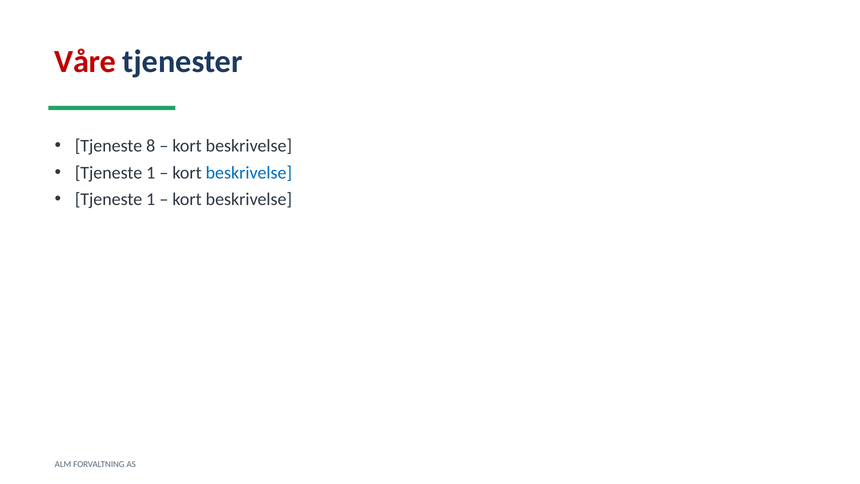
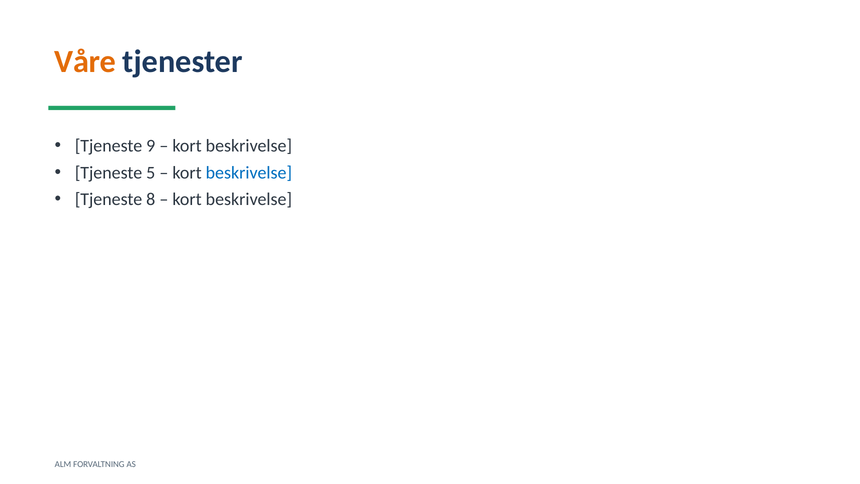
Våre colour: red -> orange (85, 61)
8: 8 -> 9 (151, 146)
1: 1 -> 5 (151, 173)
1: 1 -> 8 (151, 199)
